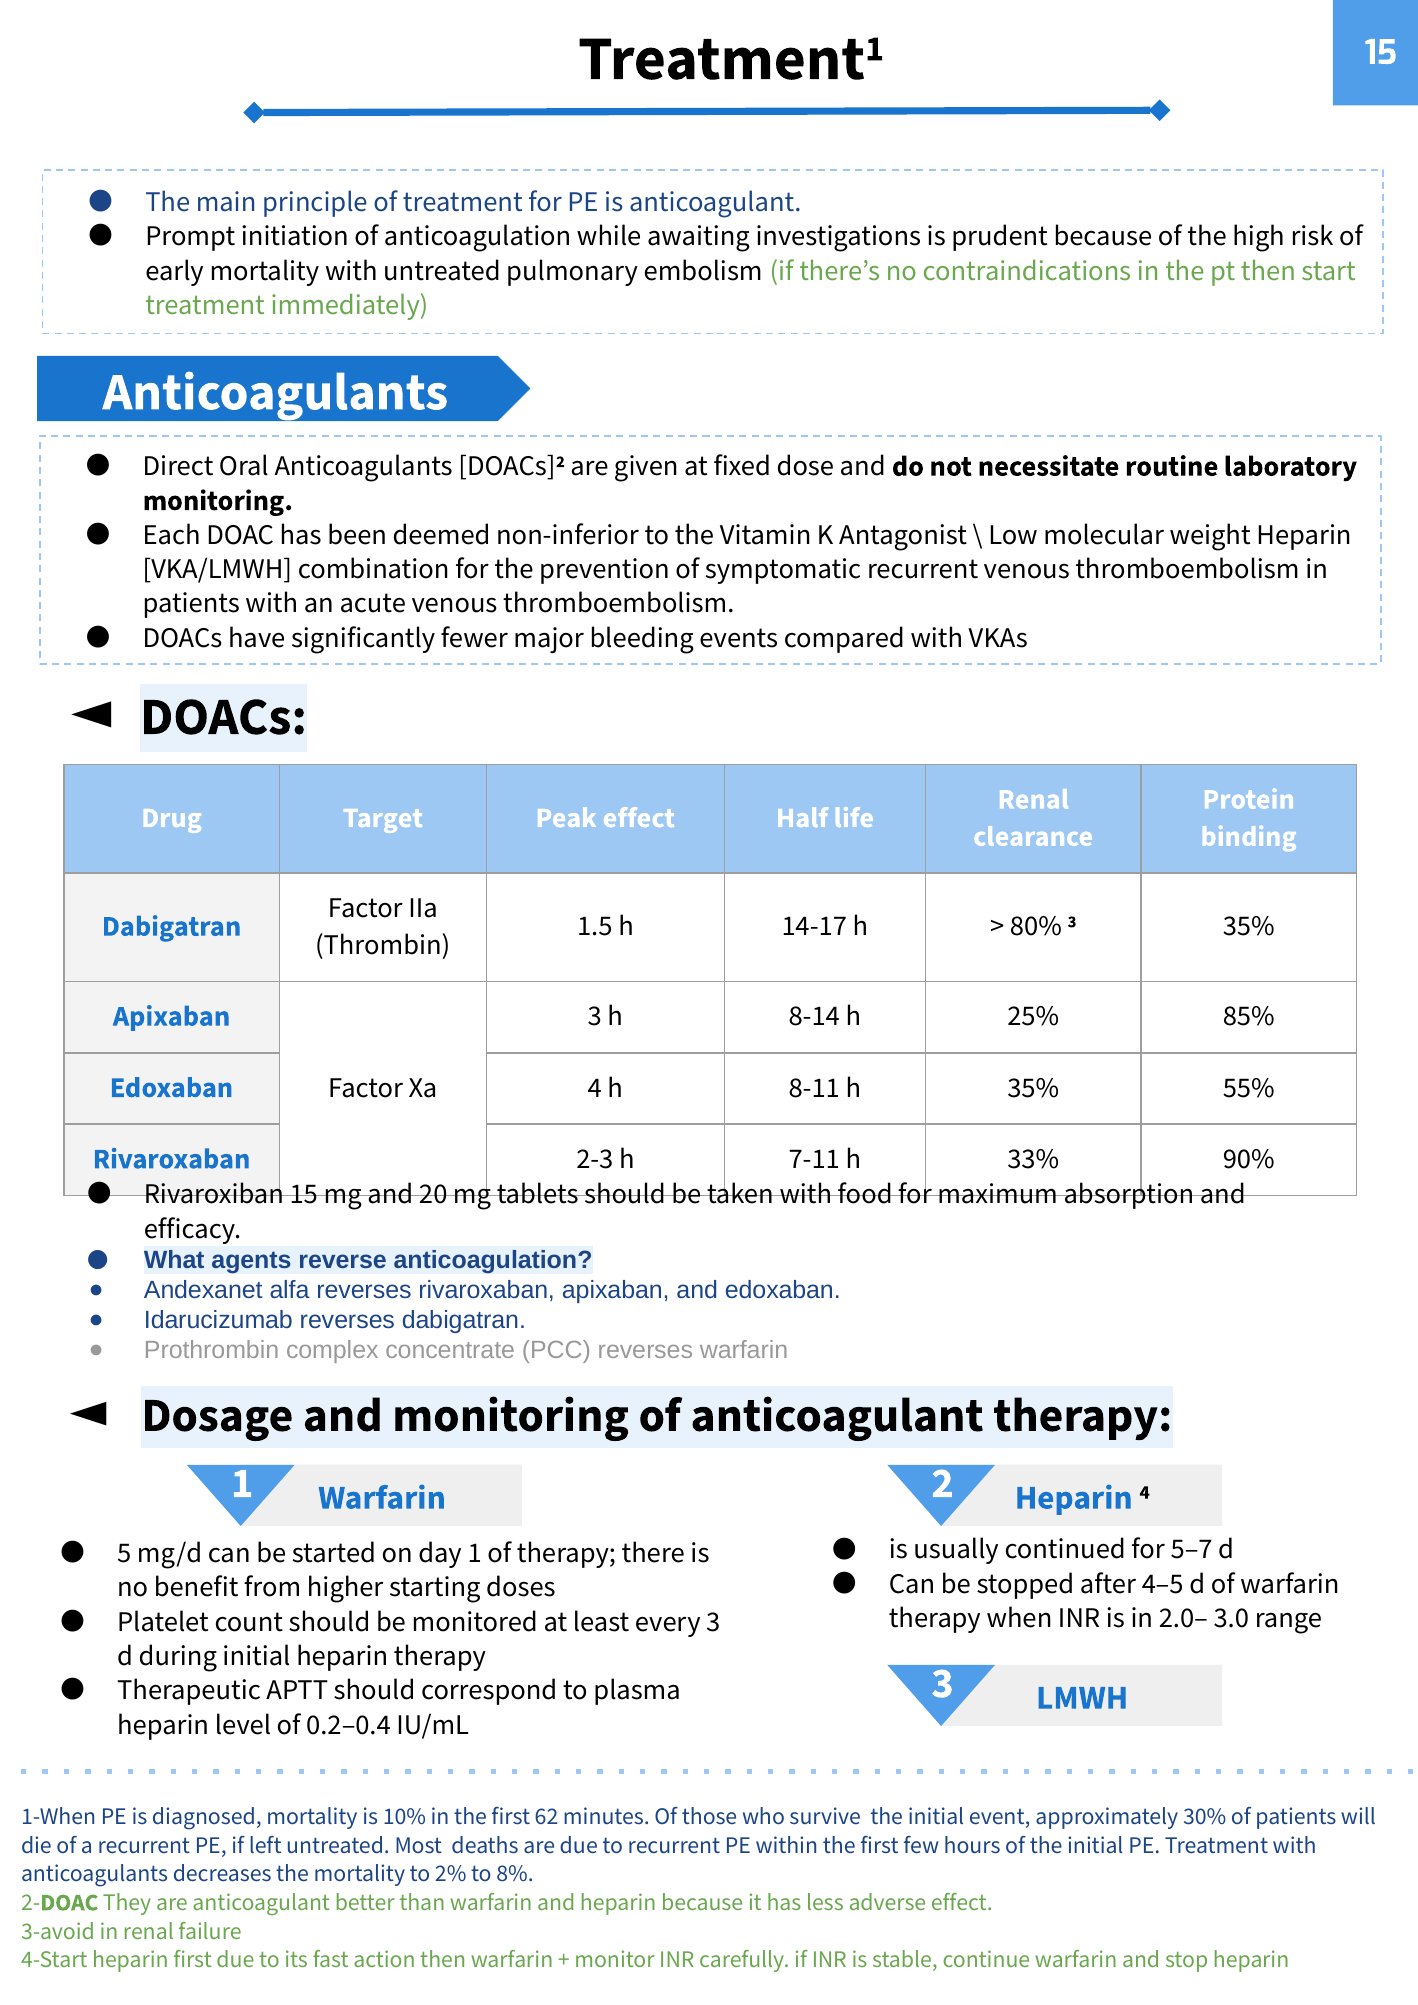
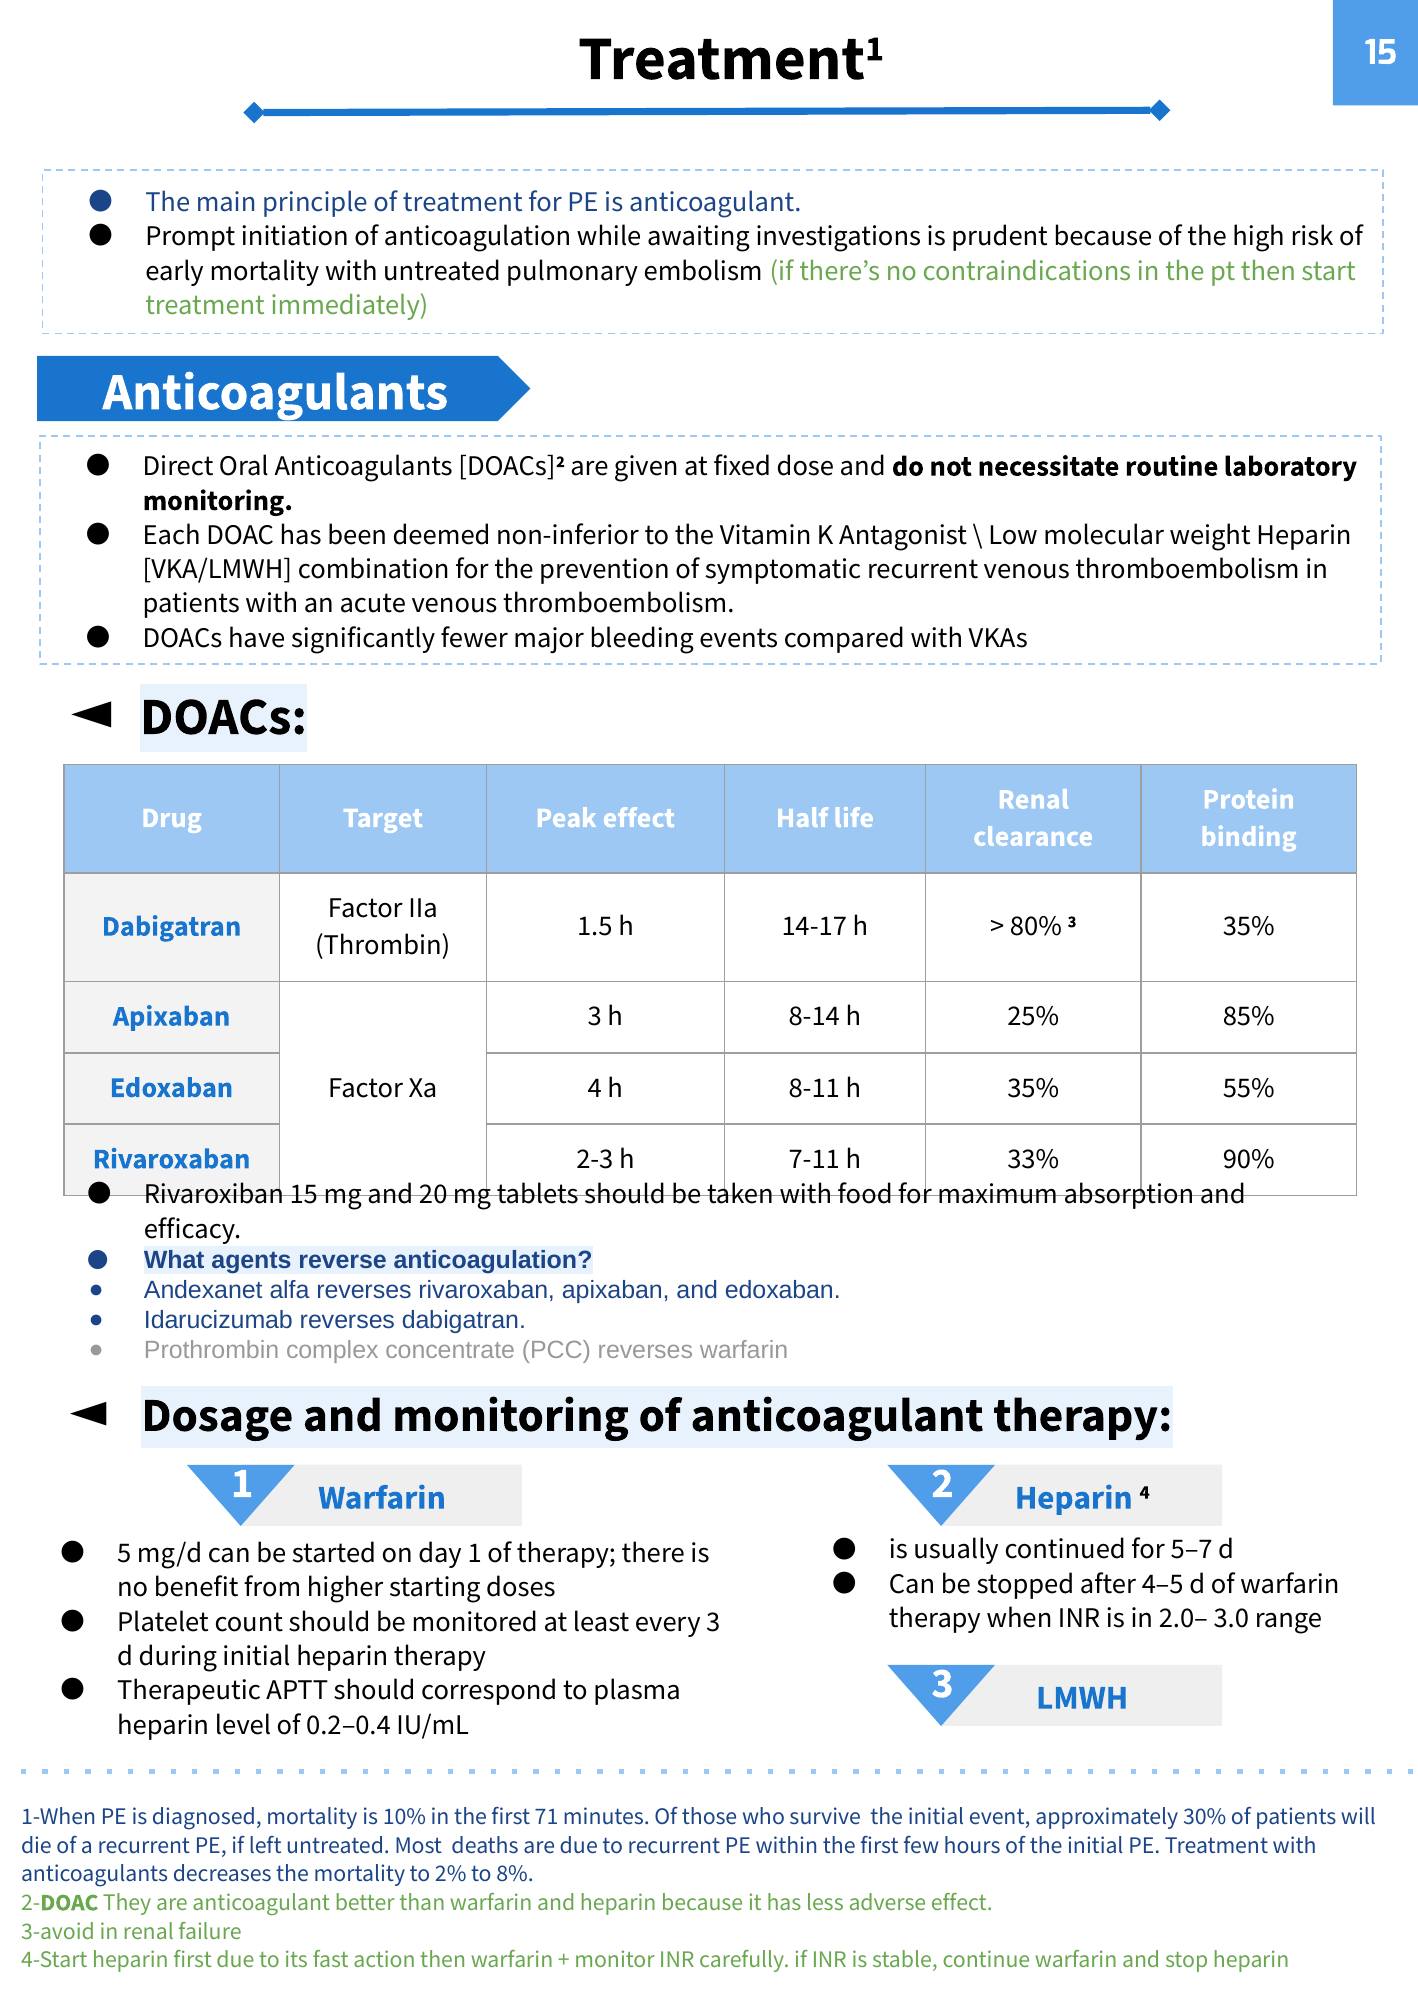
62: 62 -> 71 (547, 1817)
